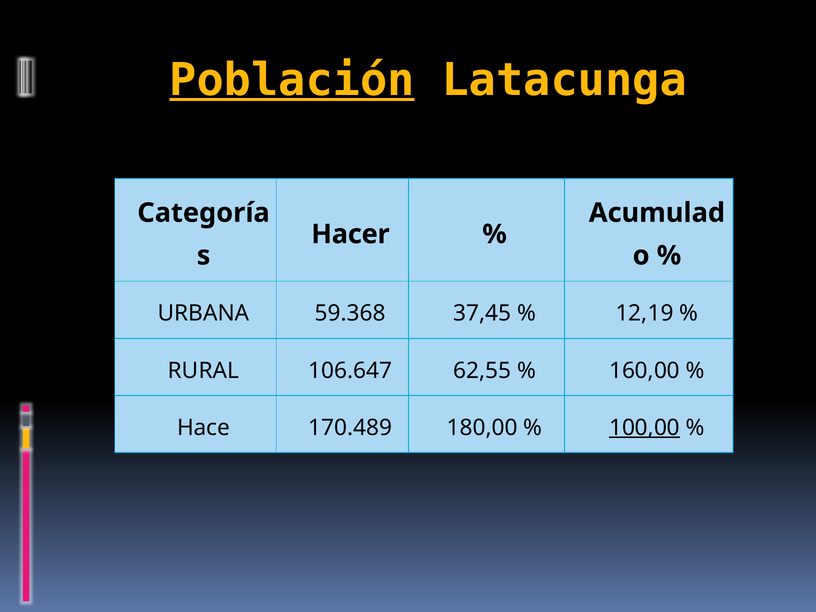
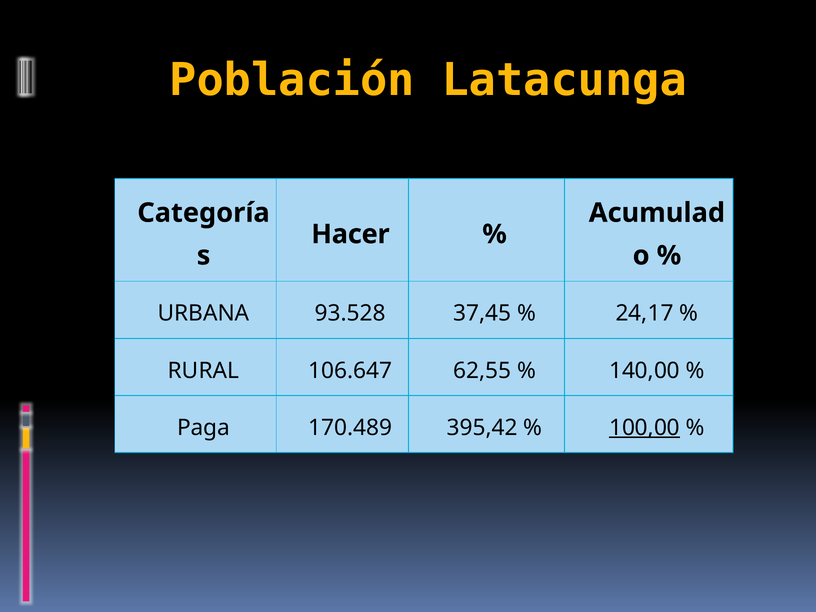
Población underline: present -> none (292, 80)
59.368: 59.368 -> 93.528 (350, 313)
12,19: 12,19 -> 24,17 (644, 313)
160,00: 160,00 -> 140,00 (644, 371)
Hace: Hace -> Paga (204, 428)
180,00: 180,00 -> 395,42 (482, 428)
